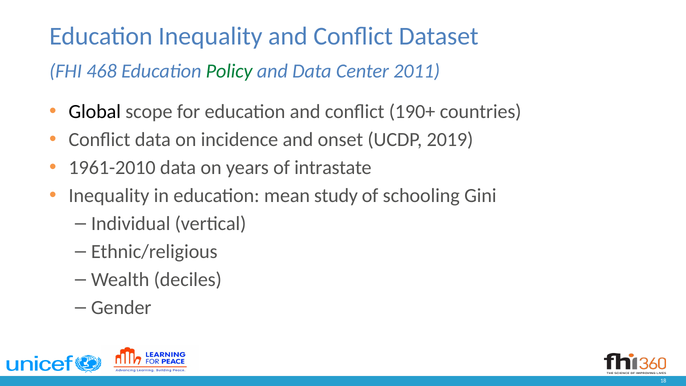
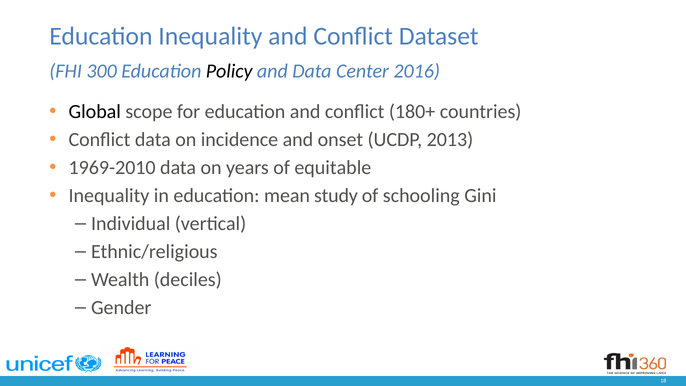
468: 468 -> 300 (102, 71)
Policy colour: green -> black (229, 71)
2011: 2011 -> 2016 (417, 71)
190+: 190+ -> 180+ (412, 112)
2019: 2019 -> 2013 (450, 140)
1961-2010: 1961-2010 -> 1969-2010 (112, 168)
intrastate: intrastate -> equitable (333, 168)
